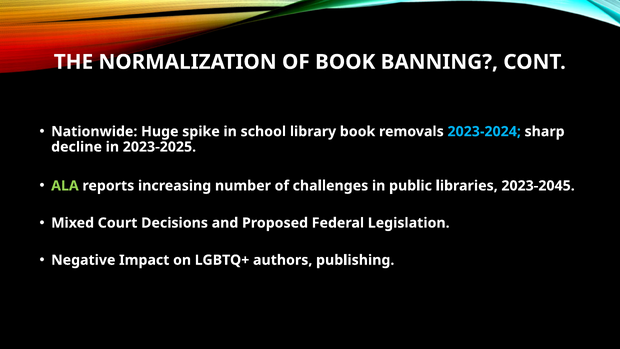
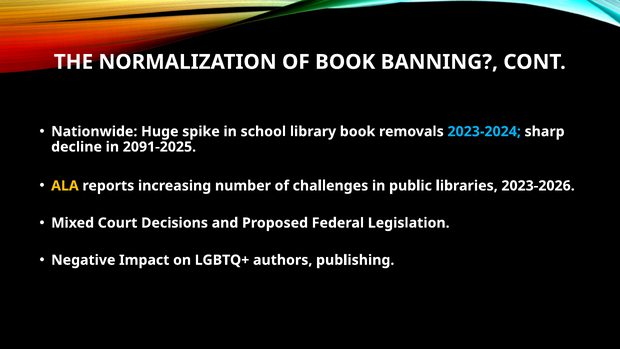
2023-2025: 2023-2025 -> 2091-2025 (159, 147)
ALA colour: light green -> yellow (65, 186)
2023-2045: 2023-2045 -> 2023-2026 (538, 186)
